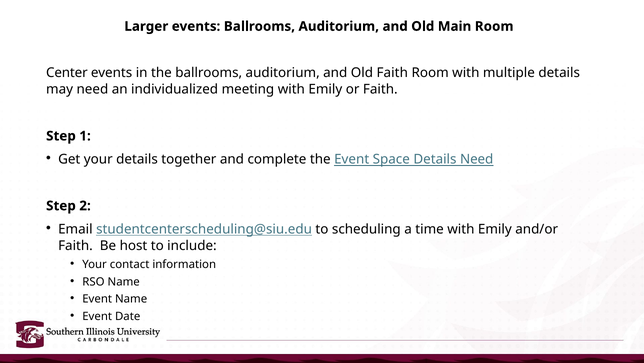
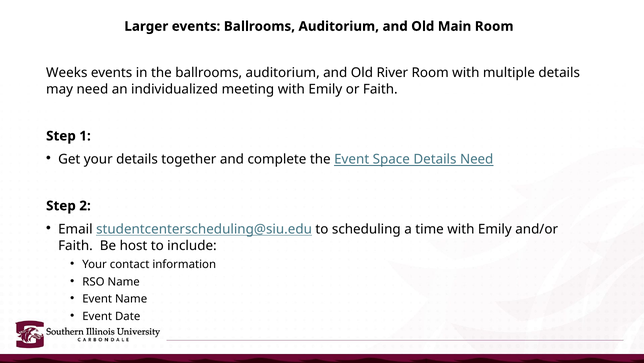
Center: Center -> Weeks (67, 73)
Old Faith: Faith -> River (392, 73)
